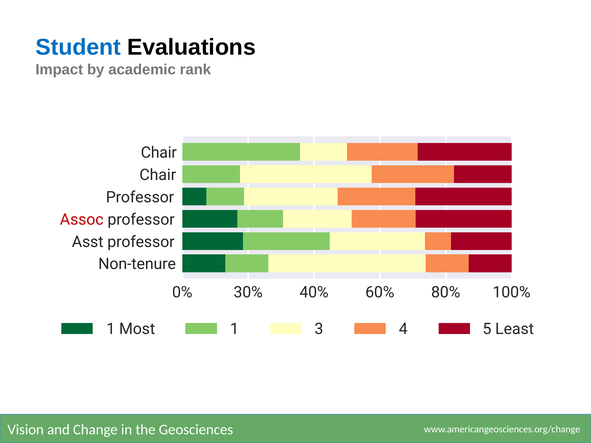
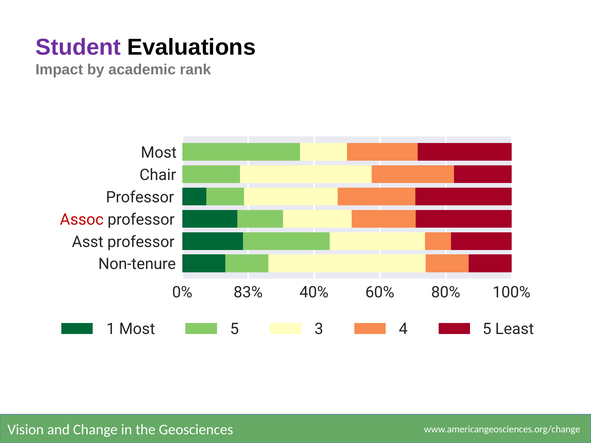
Student colour: blue -> purple (78, 47)
Chair: Chair -> Most (159, 153)
30%: 30% -> 83% (248, 292)
Most 1: 1 -> 5 (234, 329)
